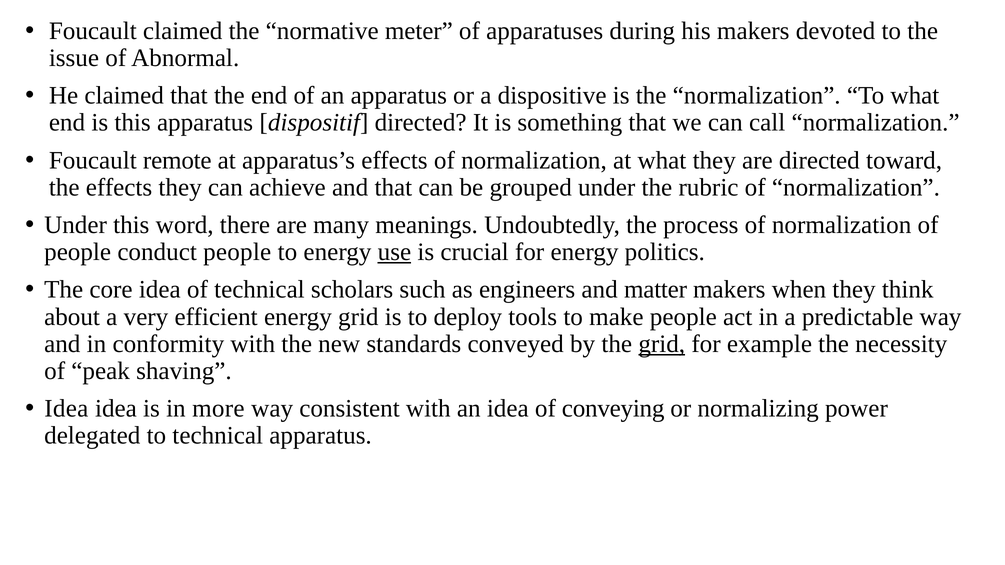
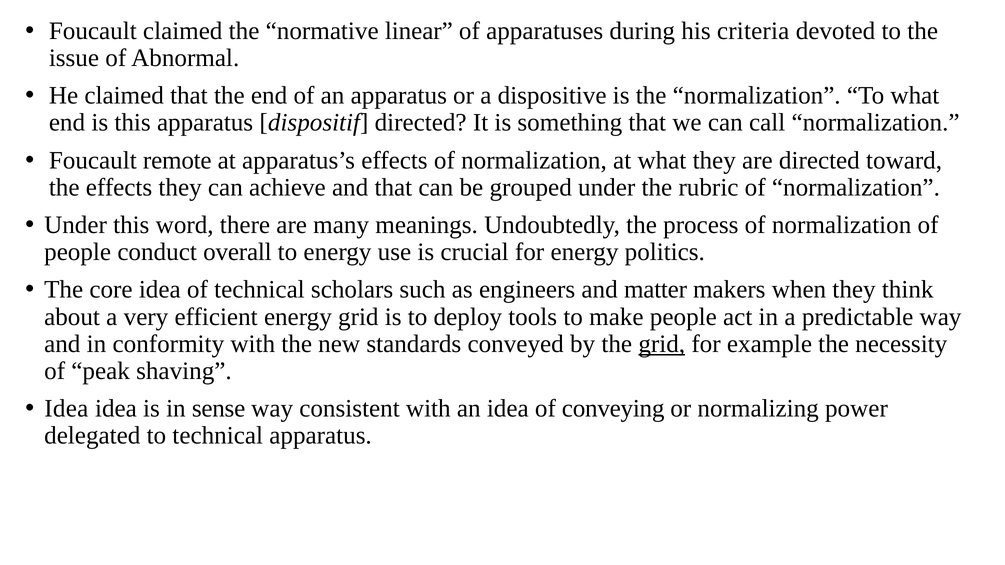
meter: meter -> linear (419, 31)
his makers: makers -> criteria (753, 31)
conduct people: people -> overall (237, 252)
use underline: present -> none (394, 252)
more: more -> sense (219, 409)
